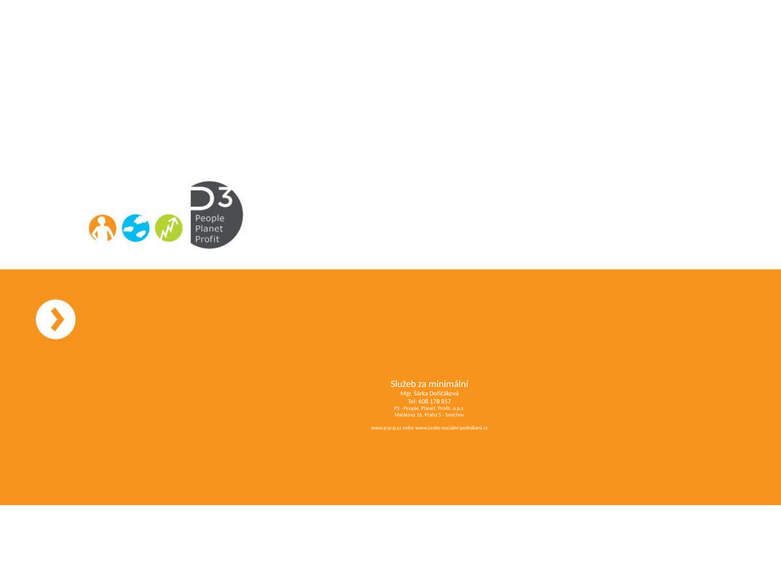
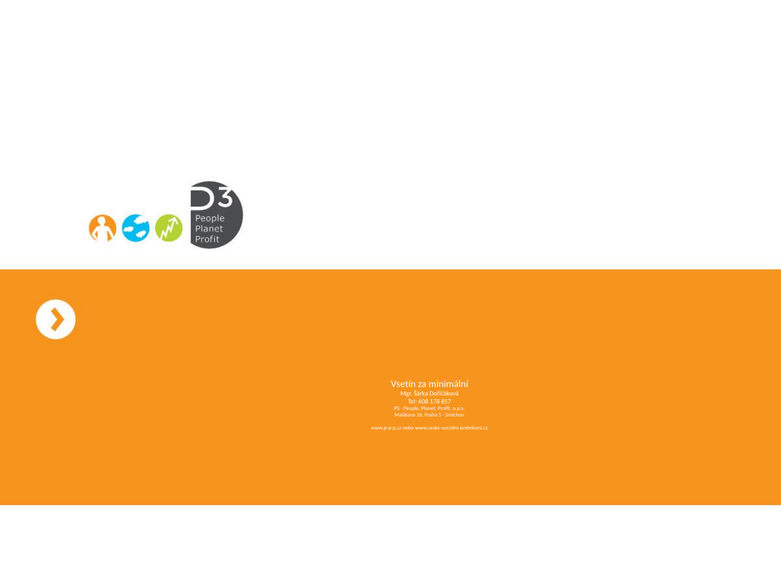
Služeb: Služeb -> Vsetín (403, 384)
